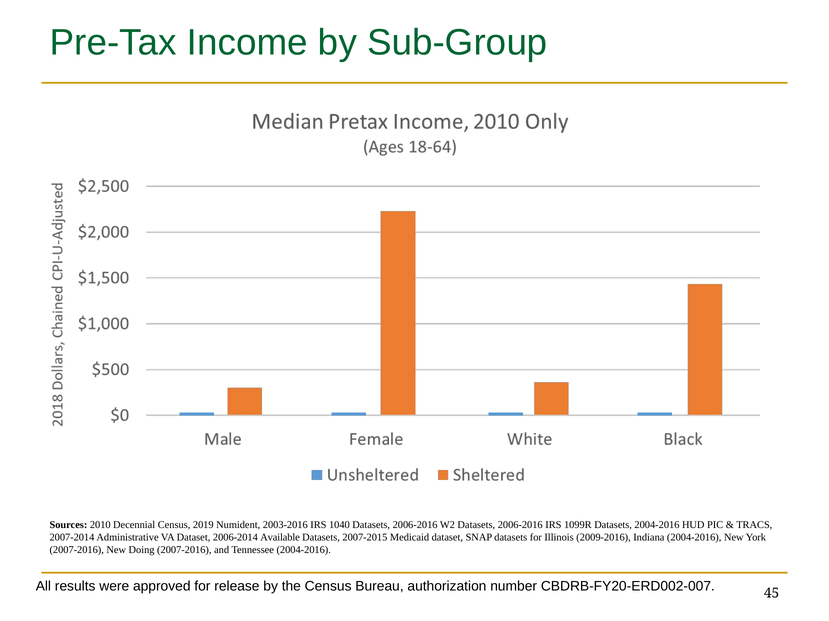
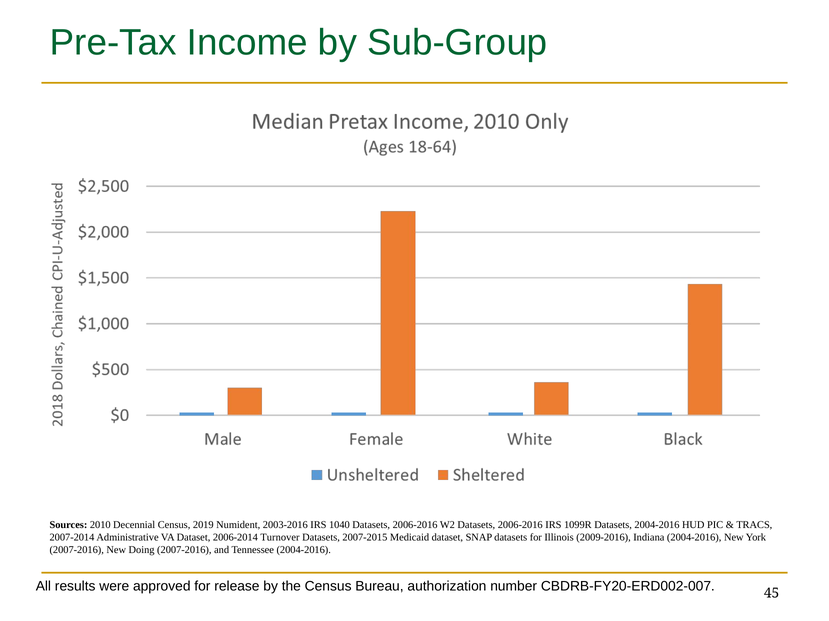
Available: Available -> Turnover (280, 538)
